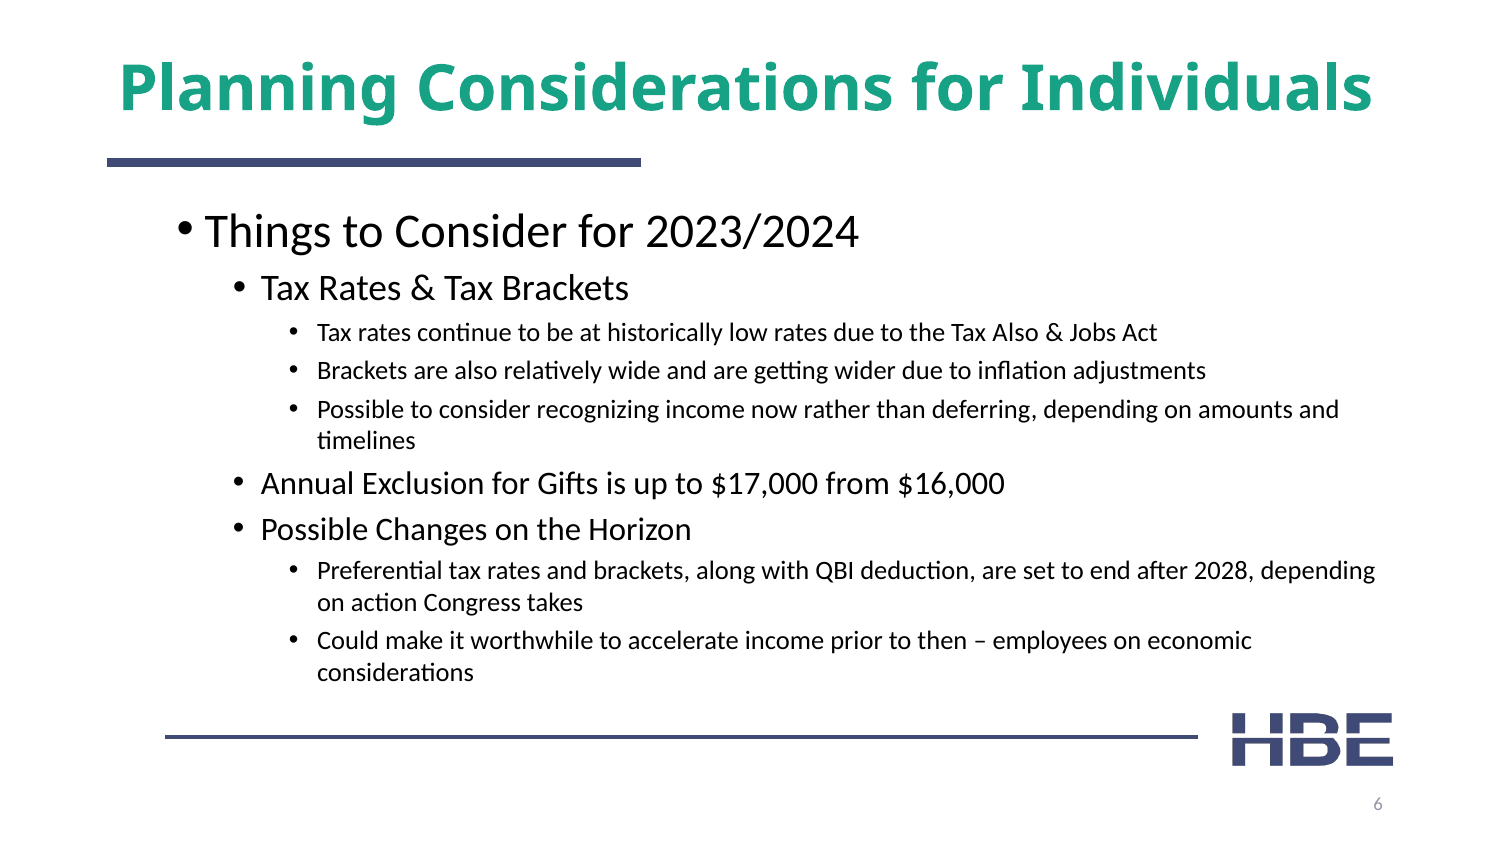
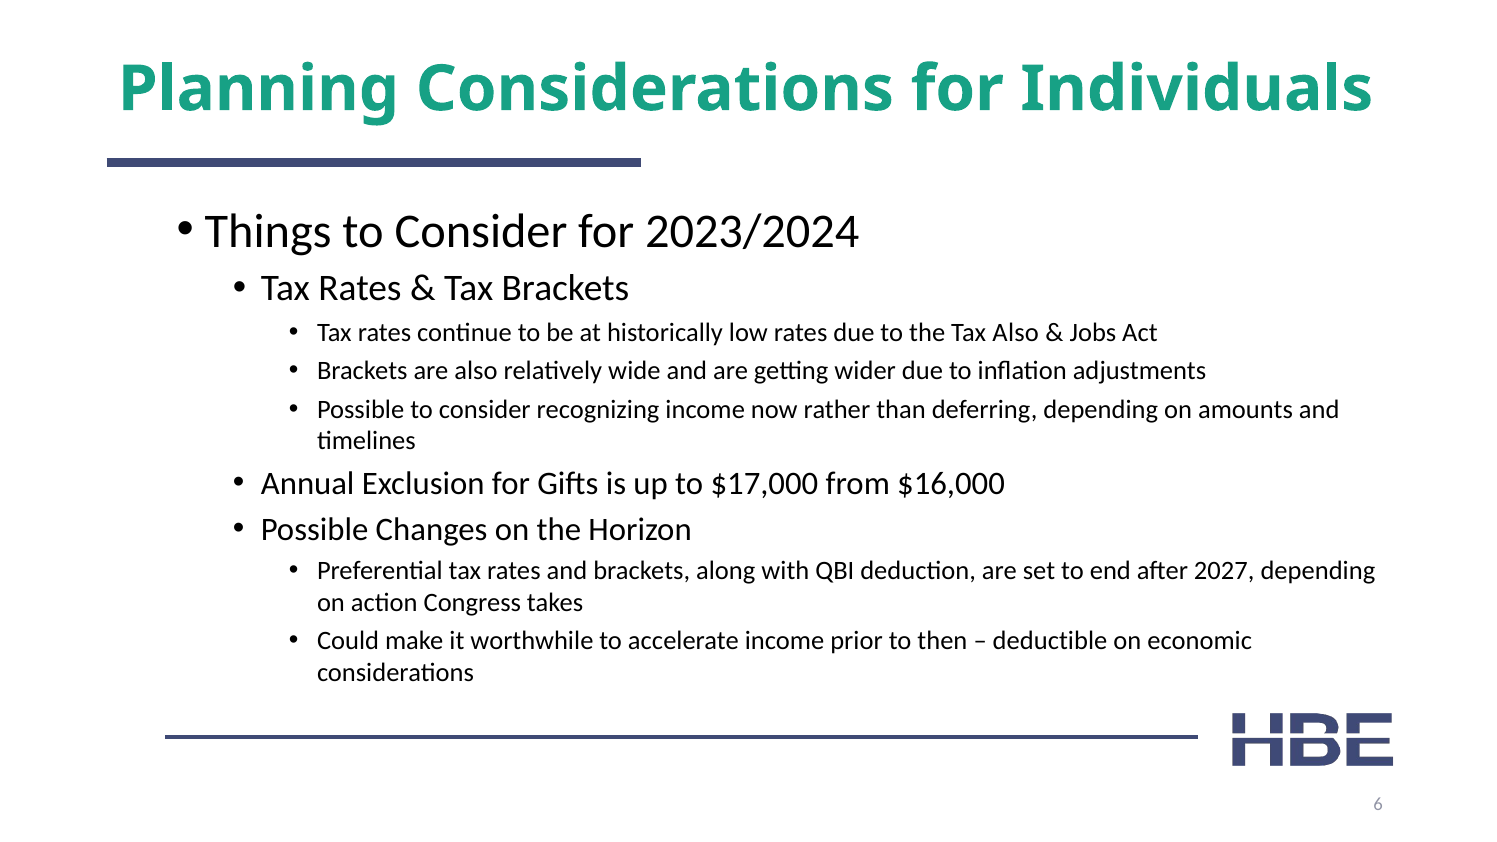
2028: 2028 -> 2027 (1224, 571)
employees: employees -> deductible (1050, 641)
